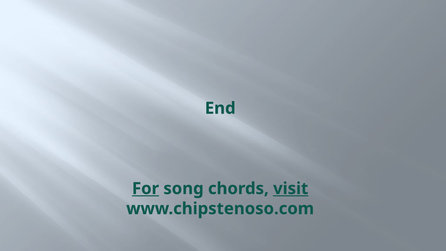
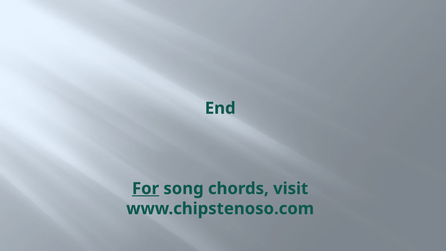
visit underline: present -> none (291, 188)
